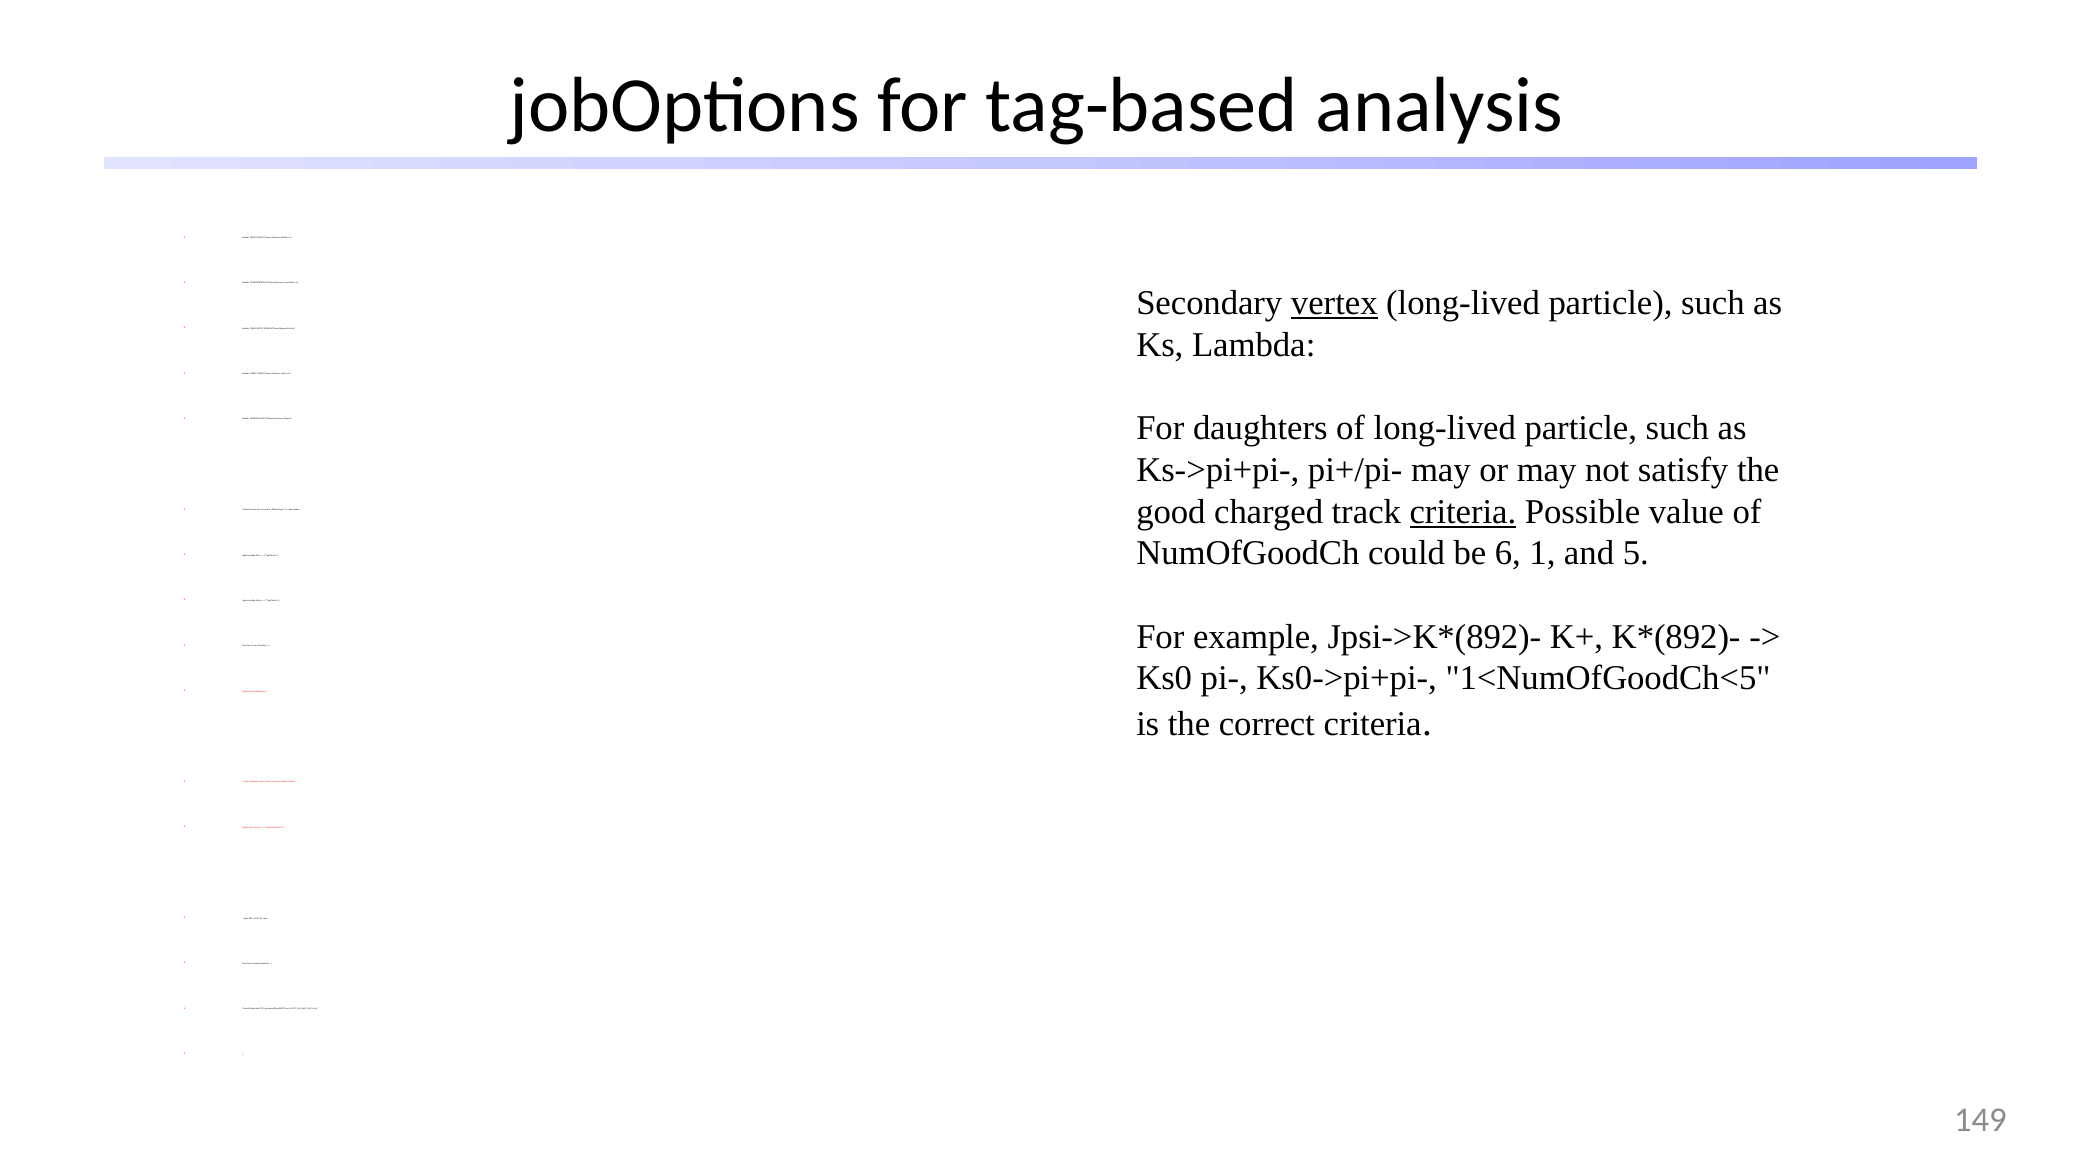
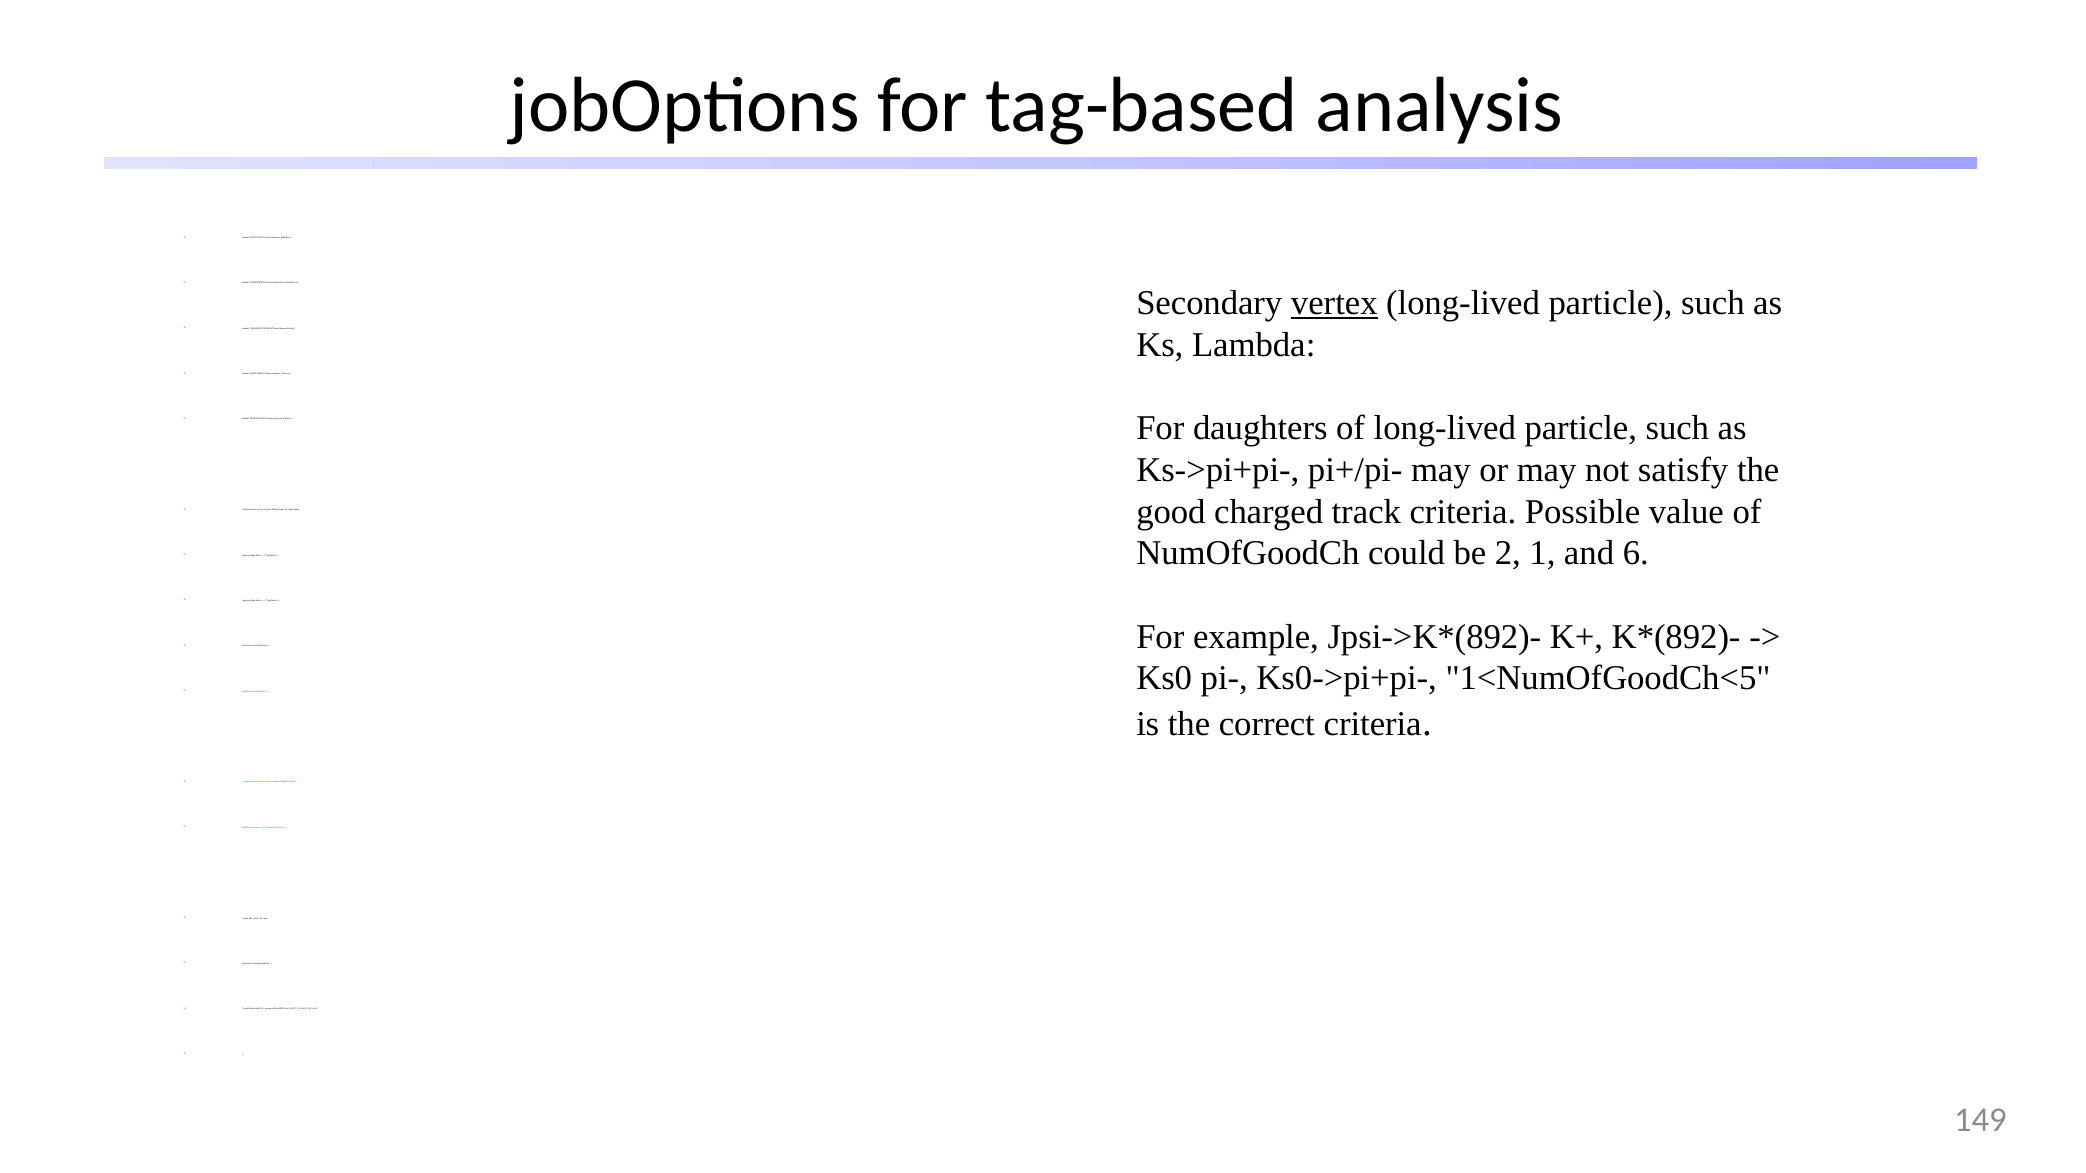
criteria underline: present -> none (1463, 512)
6: 6 -> 2 (1508, 554)
5: 5 -> 6 (1636, 554)
